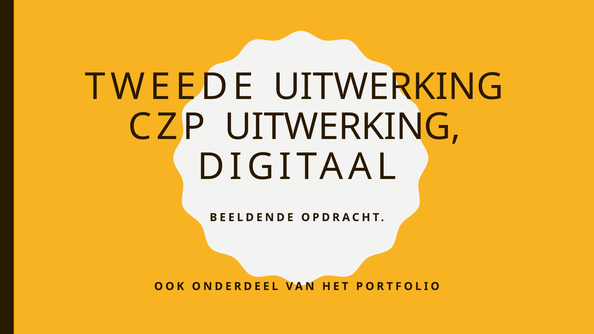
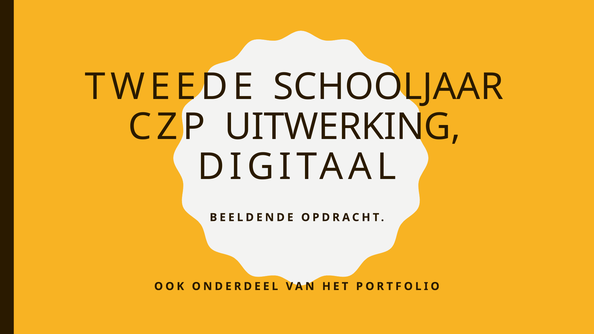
TWEEDE UITWERKING: UITWERKING -> SCHOOLJAAR (388, 87)
